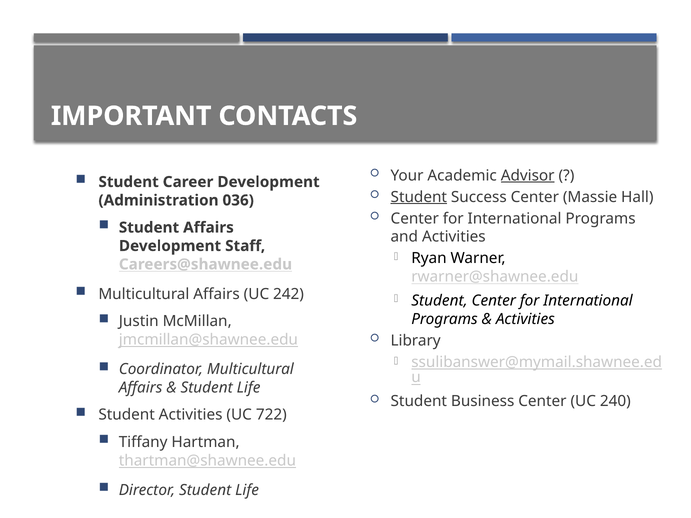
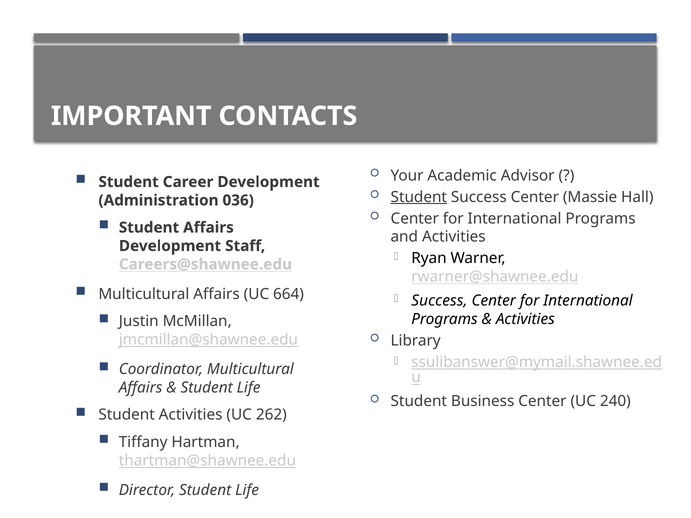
Advisor underline: present -> none (528, 176)
242: 242 -> 664 (289, 294)
Student: Student -> Success (439, 301)
722: 722 -> 262 (271, 415)
